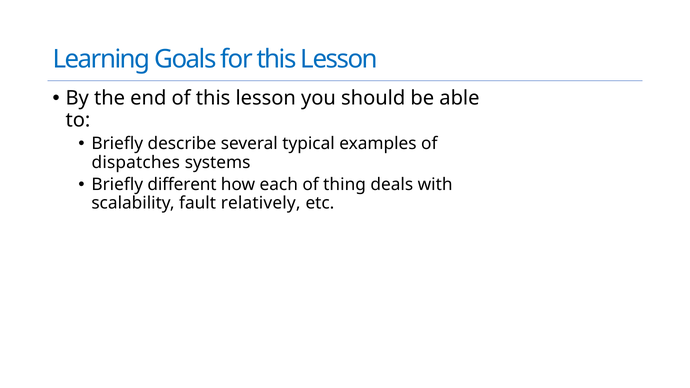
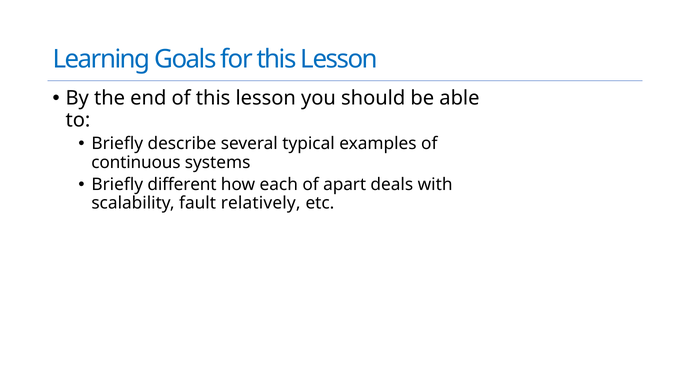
dispatches: dispatches -> continuous (136, 162)
thing: thing -> apart (345, 185)
